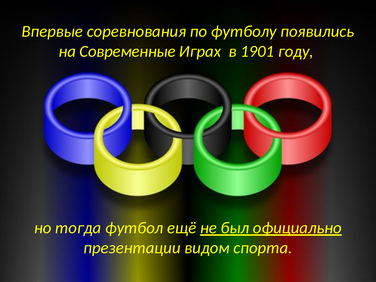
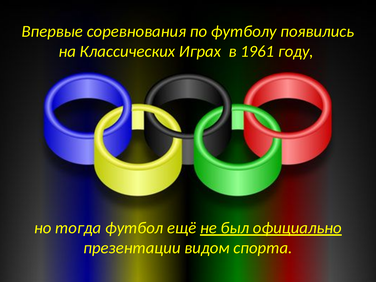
Современные: Современные -> Классических (127, 51)
1901: 1901 -> 1961 (257, 51)
